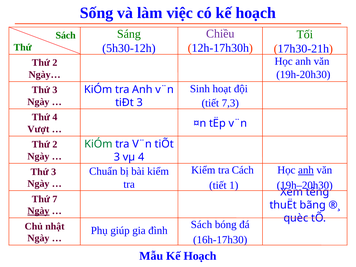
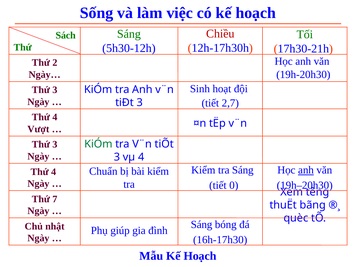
Chiều colour: purple -> red (220, 34)
7,3: 7,3 -> 2,7 (230, 103)
2: 2 -> 3 (55, 144)
tra Cách: Cách -> Sáng (243, 170)
3: 3 -> 4 (54, 172)
1: 1 -> 0 (234, 185)
Ngày underline: present -> none (38, 211)
Sách: Sách -> Sáng (202, 225)
